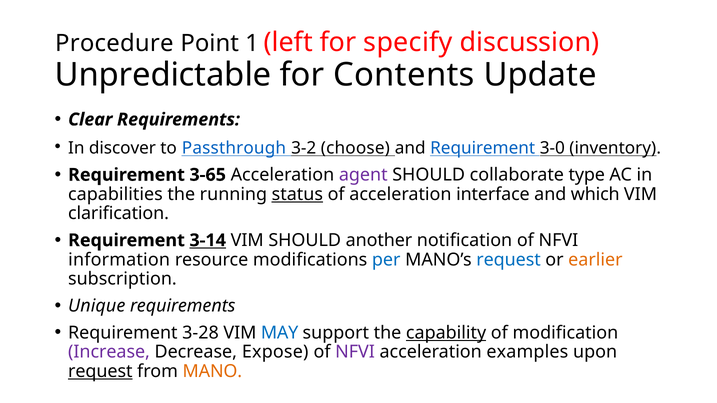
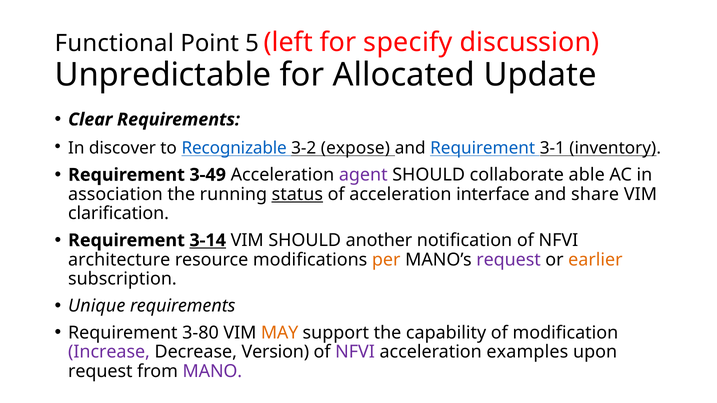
Procedure: Procedure -> Functional (114, 43)
1: 1 -> 5 (252, 43)
Contents: Contents -> Allocated (404, 75)
Passthrough: Passthrough -> Recognizable (234, 148)
choose: choose -> expose (355, 148)
3-0: 3-0 -> 3-1 (552, 148)
3‑65: 3‑65 -> 3‑49 (208, 175)
type: type -> able (587, 175)
capabilities: capabilities -> association (115, 194)
which: which -> share (595, 194)
information: information -> architecture (119, 260)
per colour: blue -> orange (386, 260)
request colour: blue -> purple (509, 260)
3‑28: 3‑28 -> 3‑80 (201, 333)
MAY colour: blue -> orange (280, 333)
capability underline: present -> none (446, 333)
Expose: Expose -> Version (275, 352)
request underline: present -> none (100, 372)
MANO colour: orange -> purple (212, 372)
